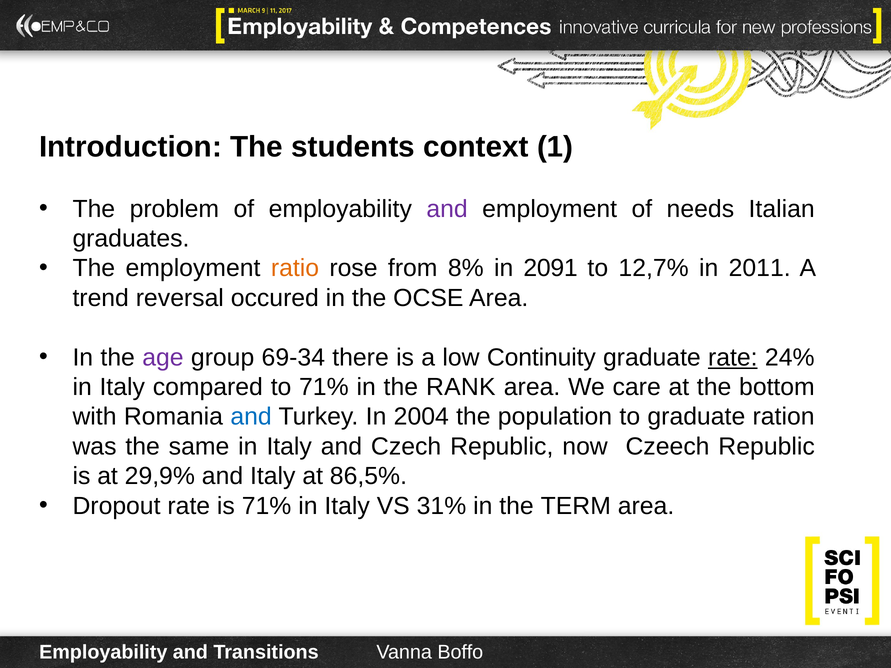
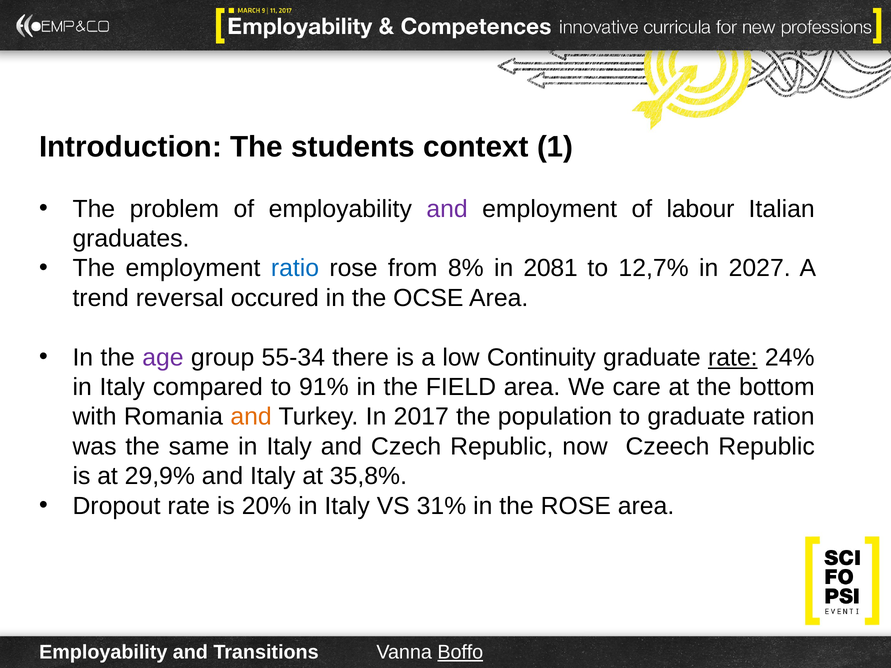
needs: needs -> labour (701, 209)
ratio colour: orange -> blue (295, 268)
2091: 2091 -> 2081 (551, 268)
2011: 2011 -> 2027 (760, 268)
69-34: 69-34 -> 55-34 (293, 358)
to 71%: 71% -> 91% (324, 387)
RANK: RANK -> FIELD (461, 387)
and colour: blue -> orange (251, 417)
2004: 2004 -> 2017 (421, 417)
86,5%: 86,5% -> 35,8% (368, 476)
is 71%: 71% -> 20% (267, 506)
the TERM: TERM -> ROSE (576, 506)
Boffo underline: none -> present (460, 653)
